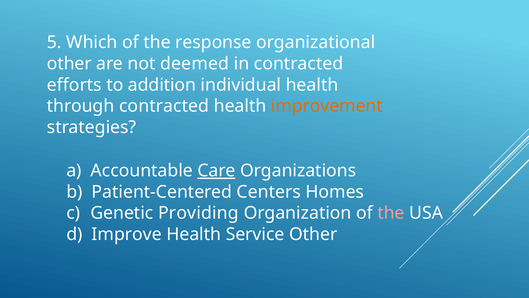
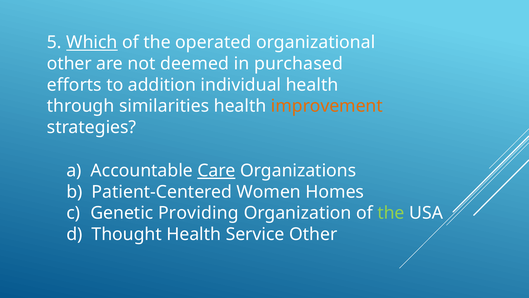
Which underline: none -> present (92, 42)
response: response -> operated (213, 42)
in contracted: contracted -> purchased (298, 64)
through contracted: contracted -> similarities (164, 106)
Centers: Centers -> Women (269, 192)
the colour: pink -> light green (391, 213)
Improve: Improve -> Thought (127, 234)
